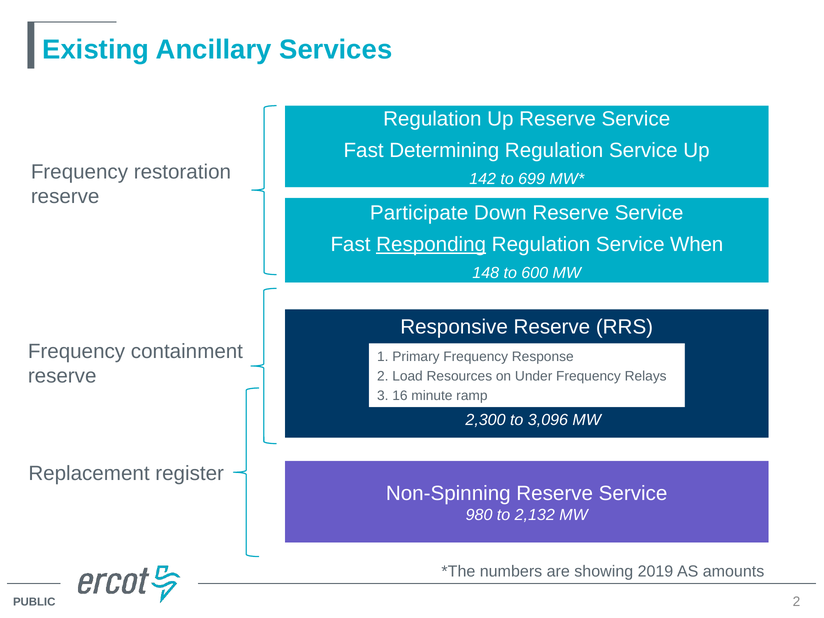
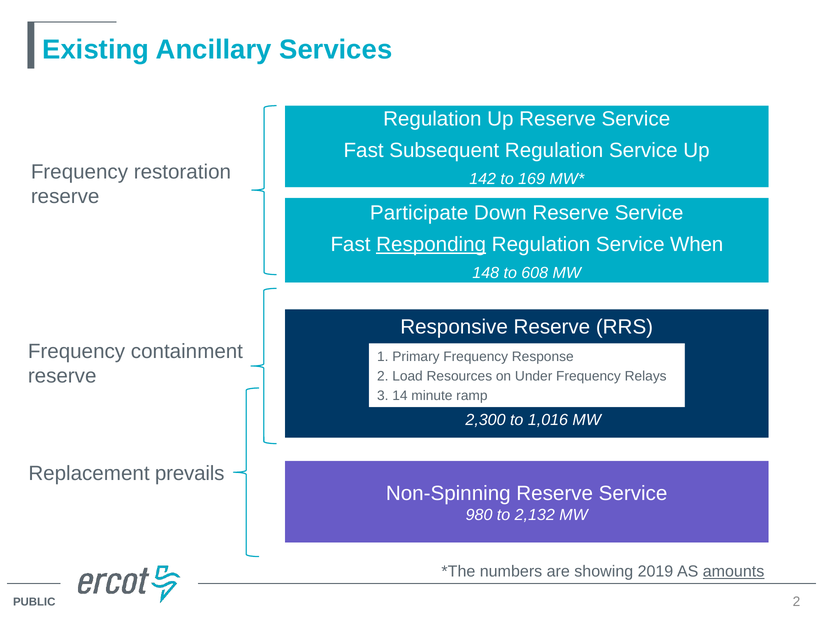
Determining: Determining -> Subsequent (444, 151)
699: 699 -> 169 (532, 179)
600: 600 -> 608 (535, 273)
16: 16 -> 14 (400, 396)
3,096: 3,096 -> 1,016 (548, 420)
register: register -> prevails (190, 474)
amounts underline: none -> present (734, 571)
